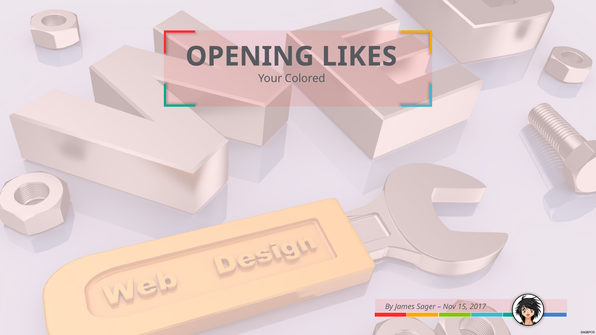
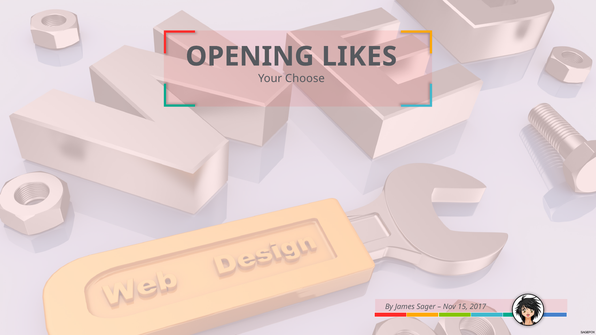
Colored: Colored -> Choose (305, 78)
